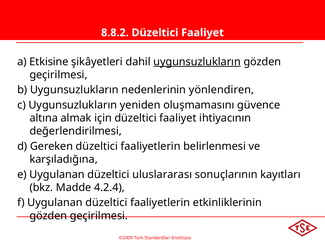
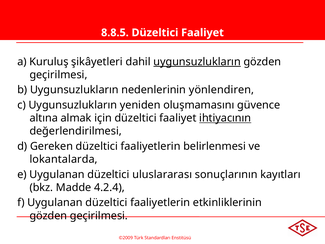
8.8.2: 8.8.2 -> 8.8.5 (115, 33)
Etkisine: Etkisine -> Kuruluş (49, 62)
ihtiyacının underline: none -> present (225, 118)
karşıladığına: karşıladığına -> lokantalarda (64, 159)
